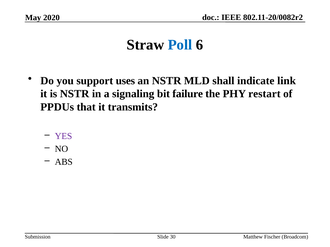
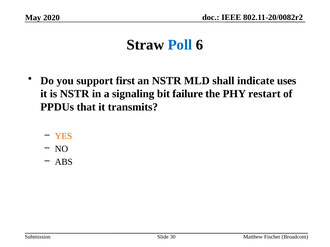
uses: uses -> first (125, 81)
link: link -> uses (287, 81)
YES colour: purple -> orange (63, 136)
